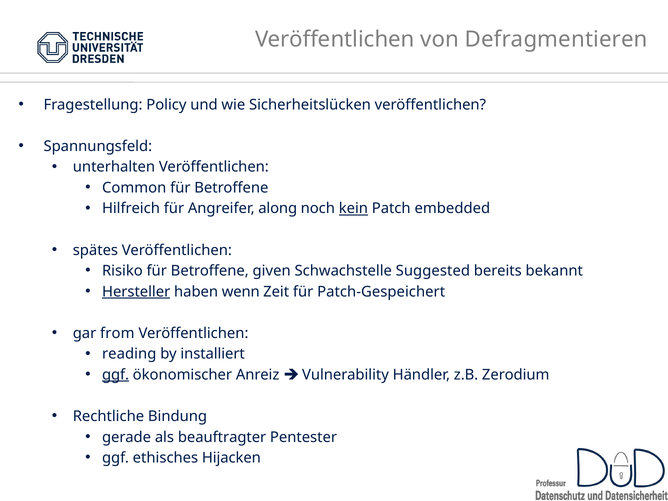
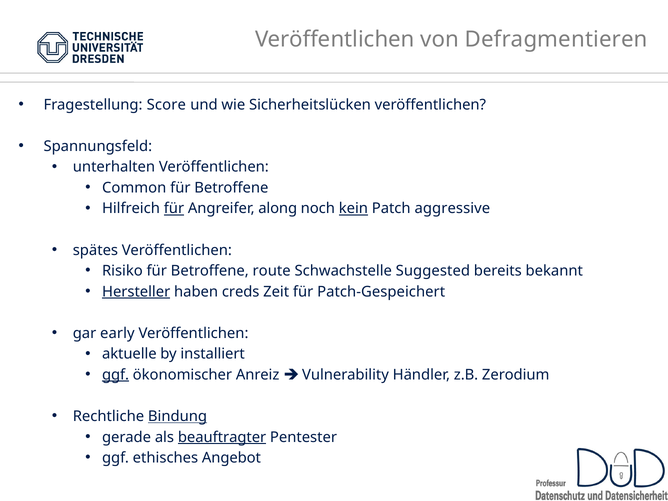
Policy: Policy -> Score (166, 105)
für underline: none -> present (174, 209)
embedded: embedded -> aggressive (452, 209)
given: given -> route (272, 271)
wenn: wenn -> creds (241, 292)
from: from -> early (117, 333)
reading: reading -> aktuelle (129, 354)
Bindung underline: none -> present (178, 416)
beauftragter underline: none -> present (222, 437)
Hijacken: Hijacken -> Angebot (231, 458)
